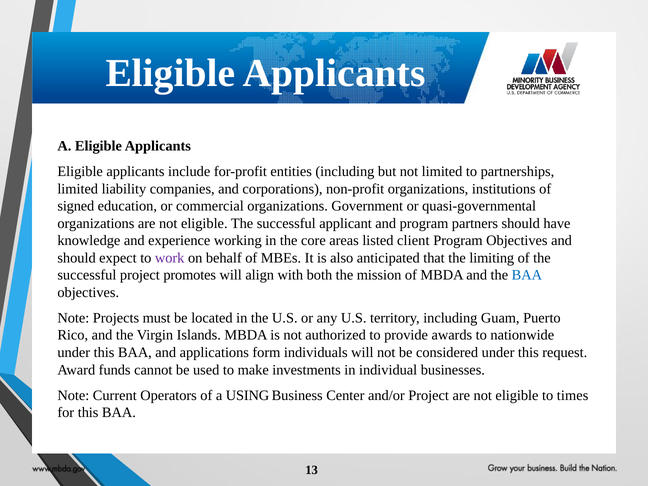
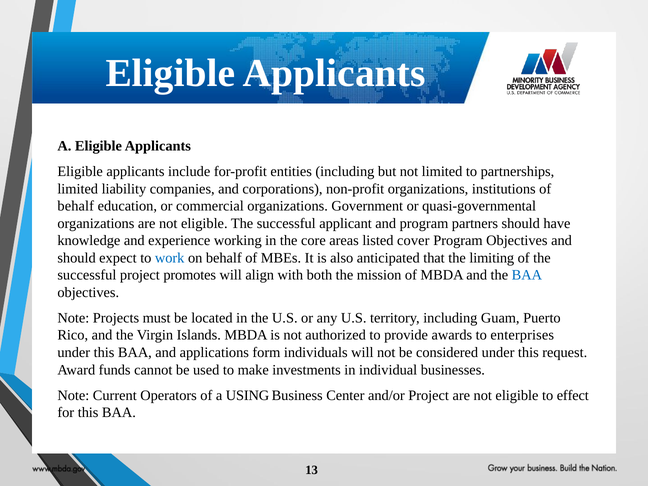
signed: signed -> behalf (76, 206)
client: client -> cover (413, 241)
work colour: purple -> blue (170, 258)
nationwide: nationwide -> enterprises (522, 335)
times: times -> effect (573, 395)
